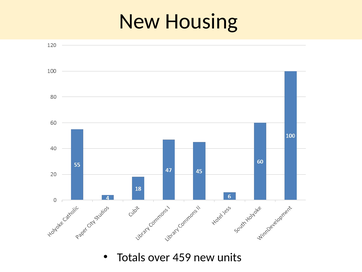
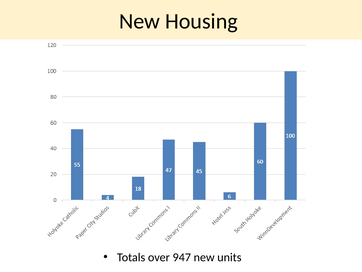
459: 459 -> 947 (182, 257)
